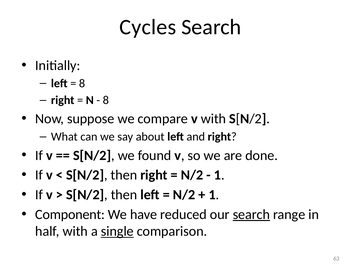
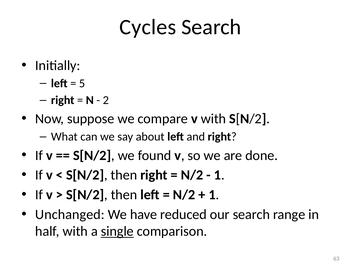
8: 8 -> 5 (82, 83)
8: 8 -> 2 (106, 100)
Component: Component -> Unchanged (70, 214)
search underline: present -> none (251, 214)
